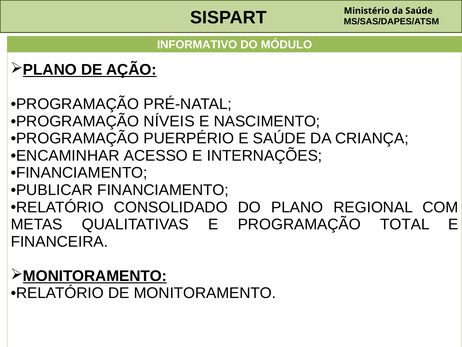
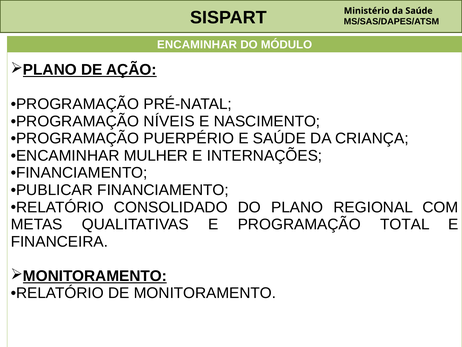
INFORMATIVO: INFORMATIVO -> ENCAMINHAR (197, 45)
ACESSO: ACESSO -> MULHER (156, 155)
